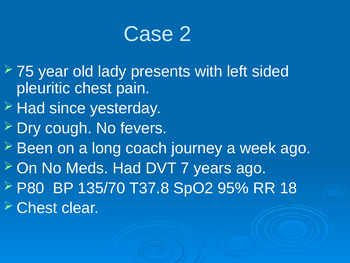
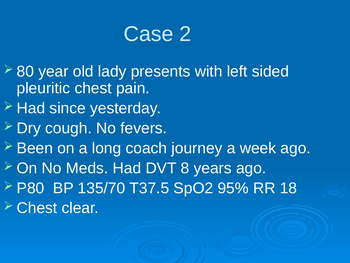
75: 75 -> 80 (25, 71)
7: 7 -> 8 (185, 168)
T37.8: T37.8 -> T37.5 (149, 188)
